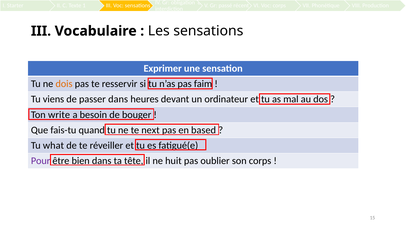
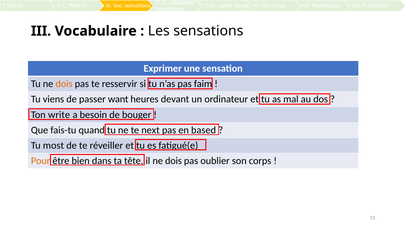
passer dans: dans -> want (118, 99)
what: what -> most (53, 146)
Pour colour: purple -> orange (41, 161)
il ne huit: huit -> dois (173, 161)
